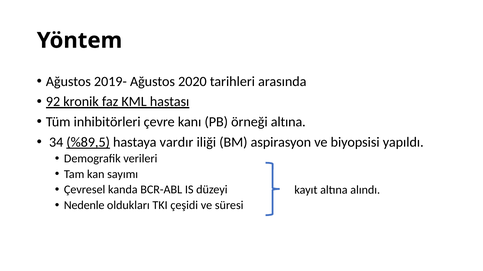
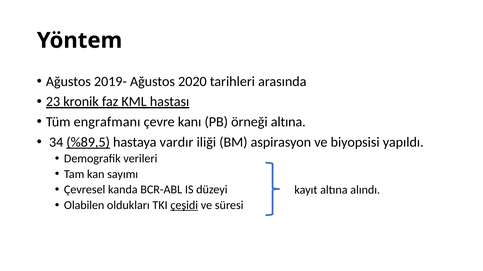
92: 92 -> 23 (53, 102)
inhibitörleri: inhibitörleri -> engrafmanı (107, 122)
Nedenle: Nedenle -> Olabilen (84, 206)
çeşidi underline: none -> present (184, 206)
